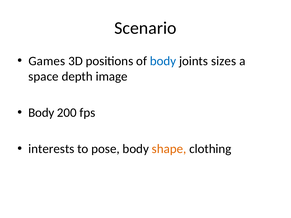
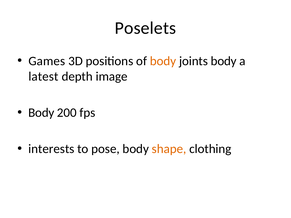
Scenario: Scenario -> Poselets (145, 28)
body colour: blue -> orange (163, 61)
joints sizes: sizes -> body (224, 61)
space: space -> latest (43, 77)
